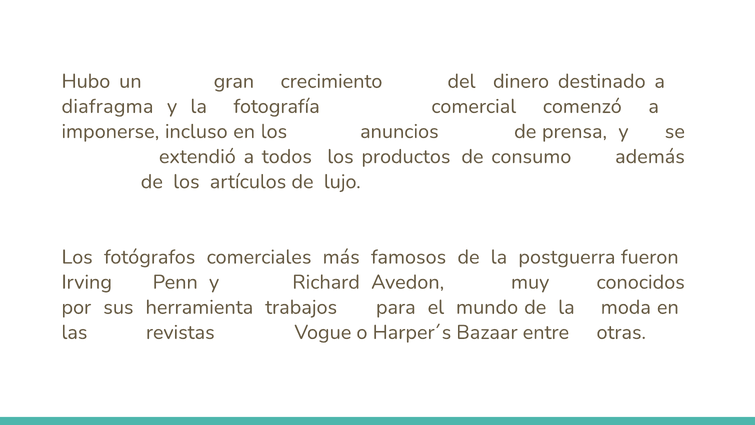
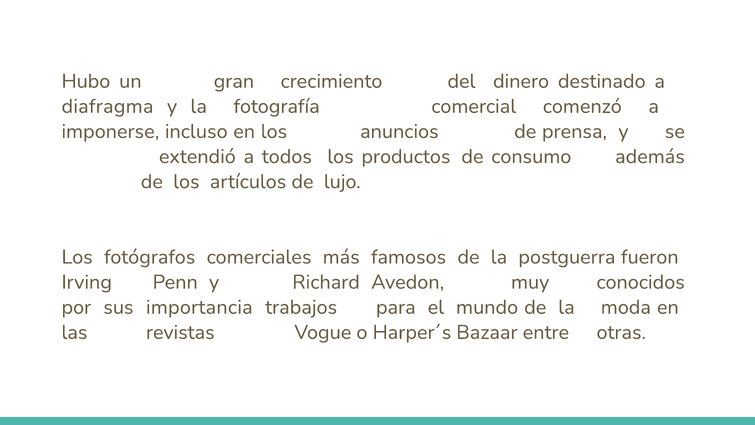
herramienta: herramienta -> importancia (199, 307)
